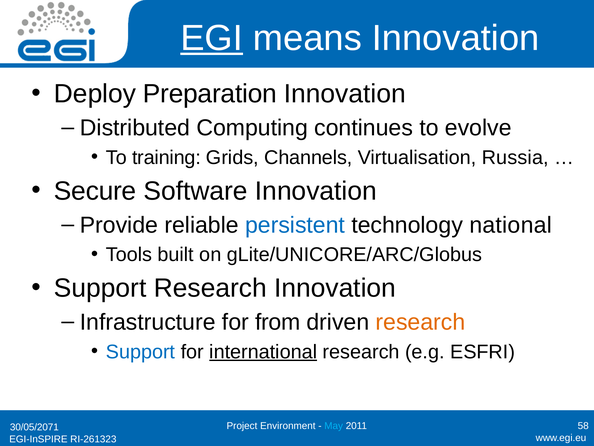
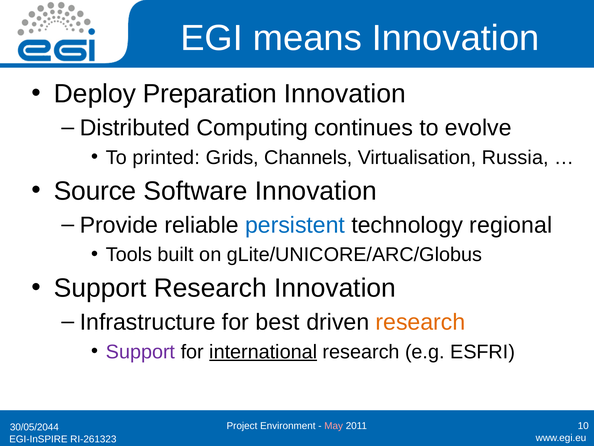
EGI underline: present -> none (212, 38)
training: training -> printed (166, 157)
Secure: Secure -> Source (95, 191)
national: national -> regional (511, 225)
from: from -> best (278, 322)
Support colour: blue -> purple (141, 351)
30/05/2071: 30/05/2071 -> 30/05/2044 (34, 427)
May colour: light blue -> pink (334, 425)
58: 58 -> 10 (583, 425)
